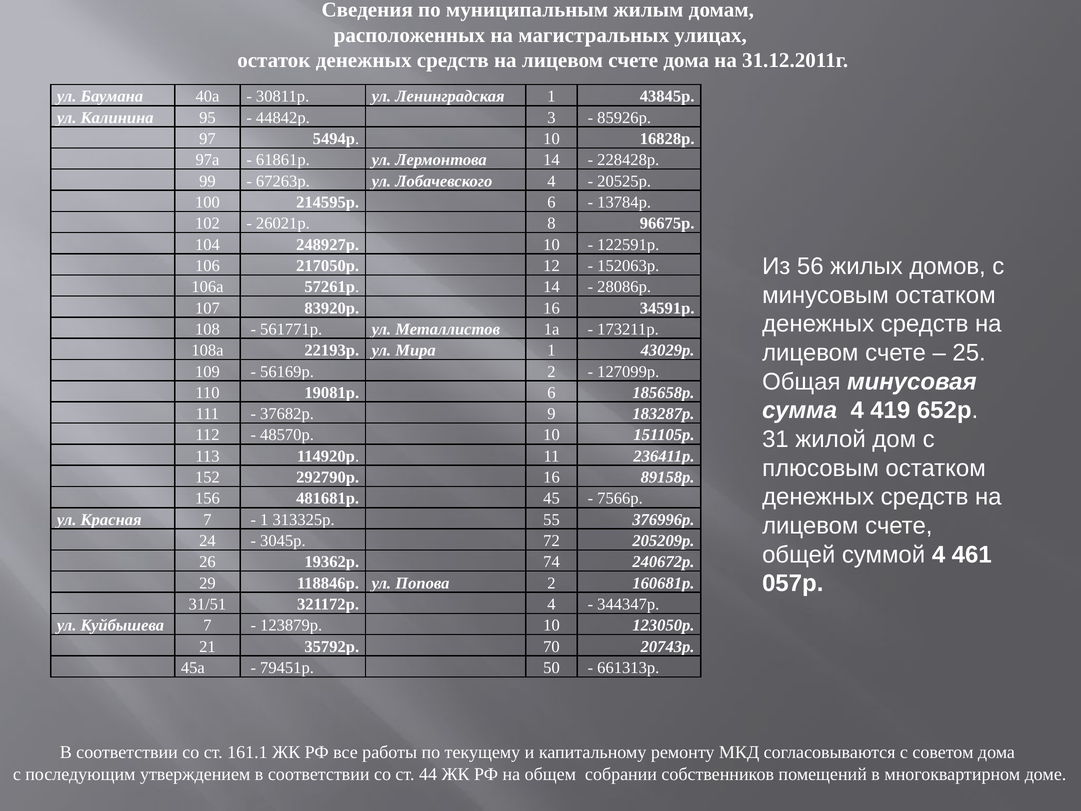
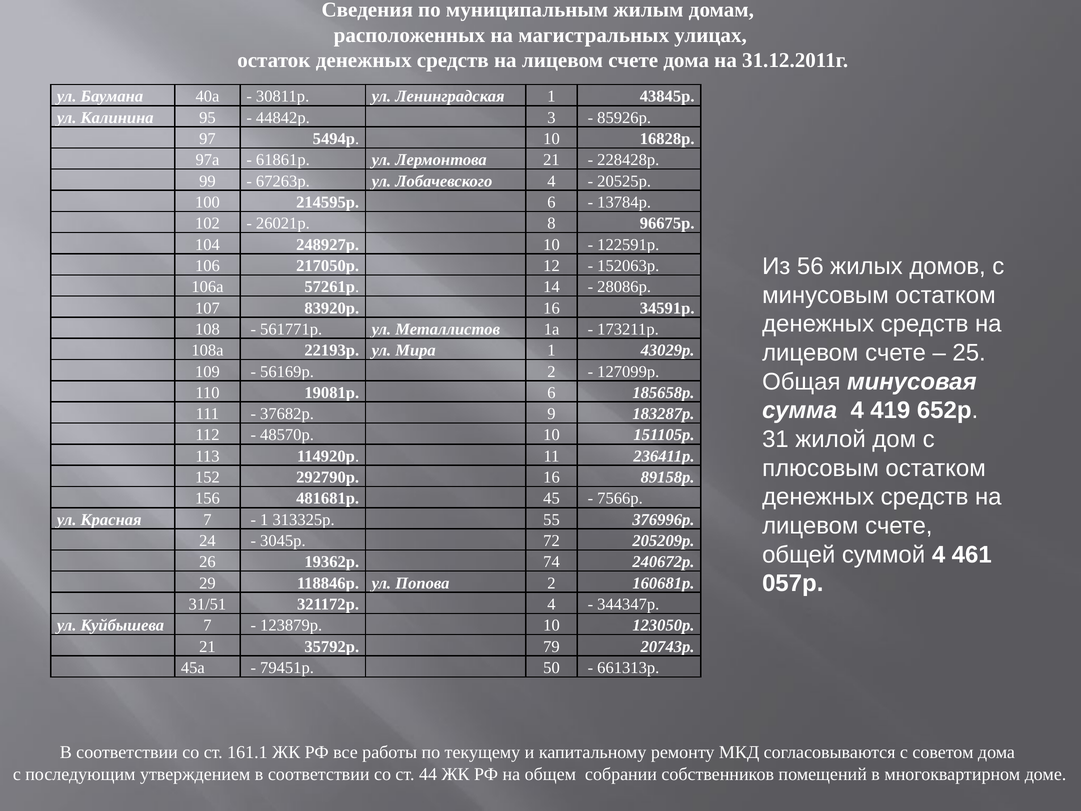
Лермонтова 14: 14 -> 21 (551, 160)
70: 70 -> 79 (551, 646)
